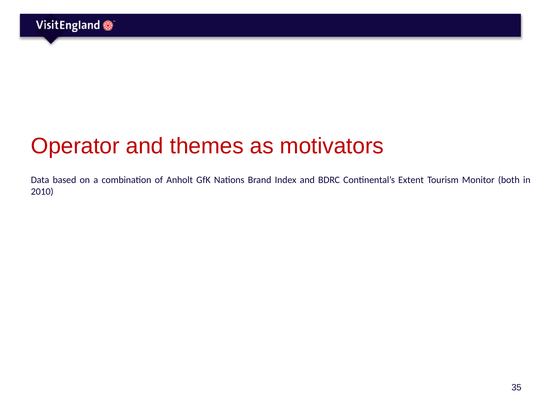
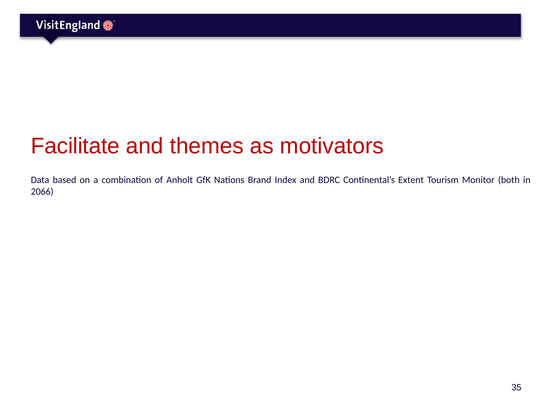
Operator: Operator -> Facilitate (75, 146)
2010: 2010 -> 2066 (42, 192)
